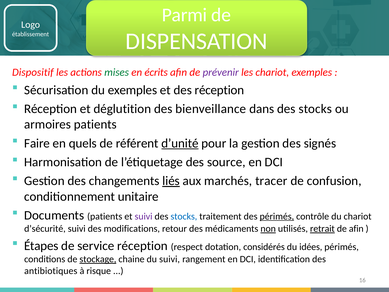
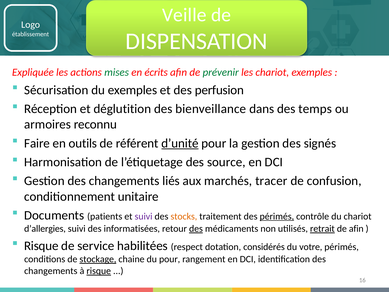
Parmi: Parmi -> Veille (184, 15)
Dispositif: Dispositif -> Expliquée (33, 72)
prévenir colour: purple -> green (221, 72)
des réception: réception -> perfusion (219, 90)
dans des stocks: stocks -> temps (315, 109)
armoires patients: patients -> reconnu (95, 124)
quels: quels -> outils (83, 143)
liés underline: present -> none (171, 181)
stocks colour: blue -> orange (184, 216)
d’sécurité: d’sécurité -> d’allergies (45, 229)
modifications: modifications -> informatisées (132, 229)
des underline: none -> present (196, 229)
non underline: present -> none (268, 229)
Étapes: Étapes -> Risque (41, 246)
service réception: réception -> habilitées (142, 246)
idées: idées -> votre (311, 247)
du suivi: suivi -> pour (170, 259)
antibiotiques: antibiotiques -> changements (51, 271)
risque underline: none -> present (99, 271)
